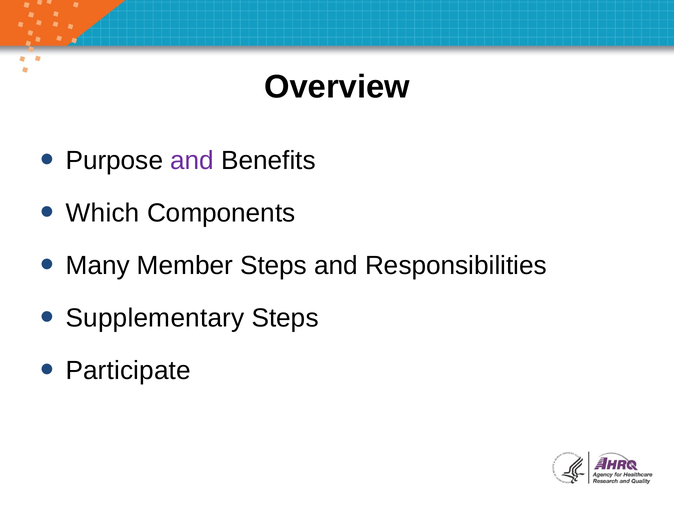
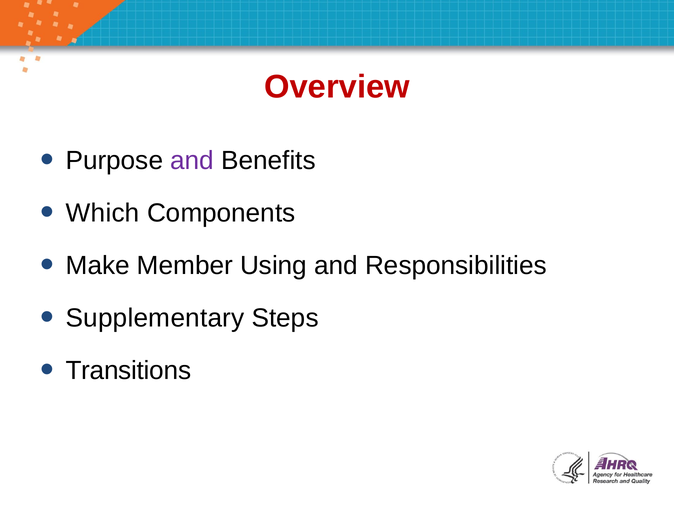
Overview colour: black -> red (337, 87)
Many: Many -> Make (98, 265)
Member Steps: Steps -> Using (274, 265)
Participate: Participate -> Transitions (128, 370)
